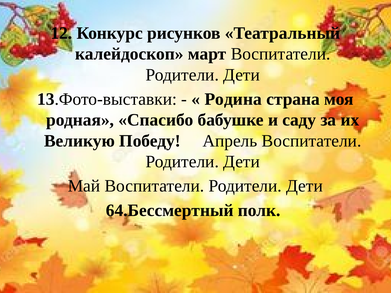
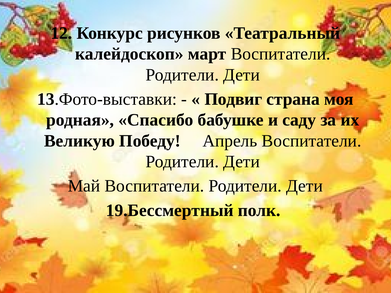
Родина: Родина -> Подвиг (233, 99)
64.Бессмертный: 64.Бессмертный -> 19.Бессмертный (170, 210)
